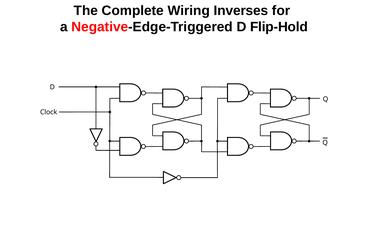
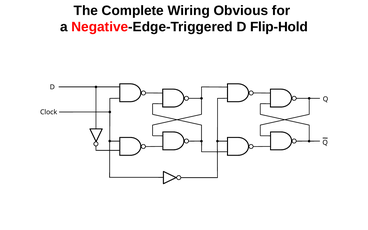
Inverses: Inverses -> Obvious (241, 11)
